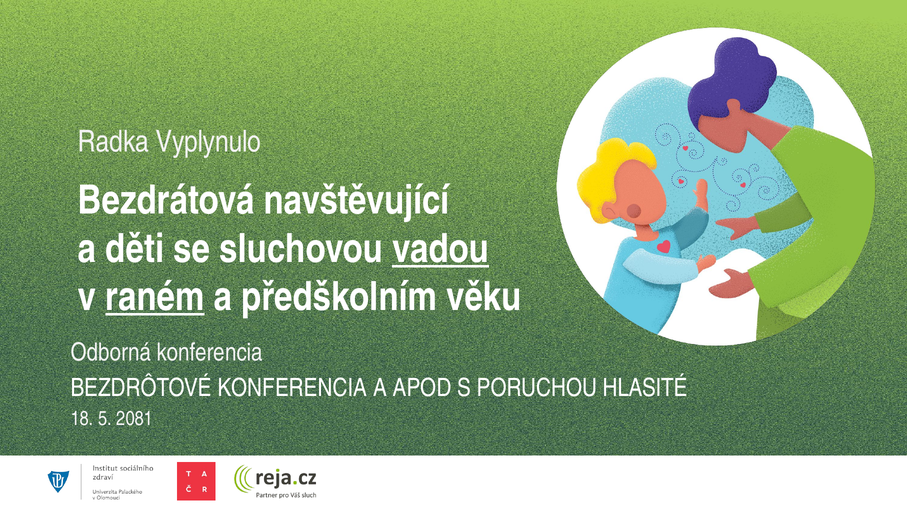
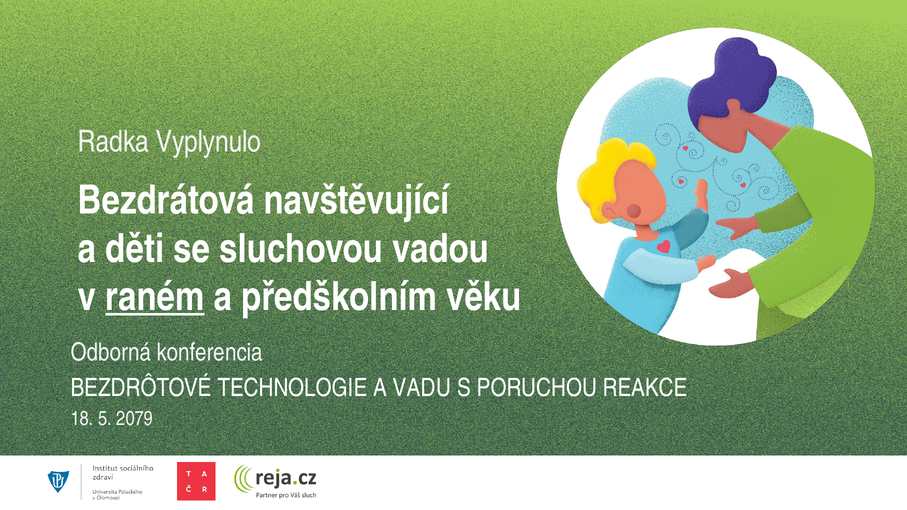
vadou underline: present -> none (441, 249)
BEZDRÔTOVÉ KONFERENCIA: KONFERENCIA -> TECHNOLOGIE (292, 388)
APOD: APOD -> VADU (422, 388)
HLASITÉ: HLASITÉ -> REAKCE (645, 388)
2081: 2081 -> 2079 (135, 419)
